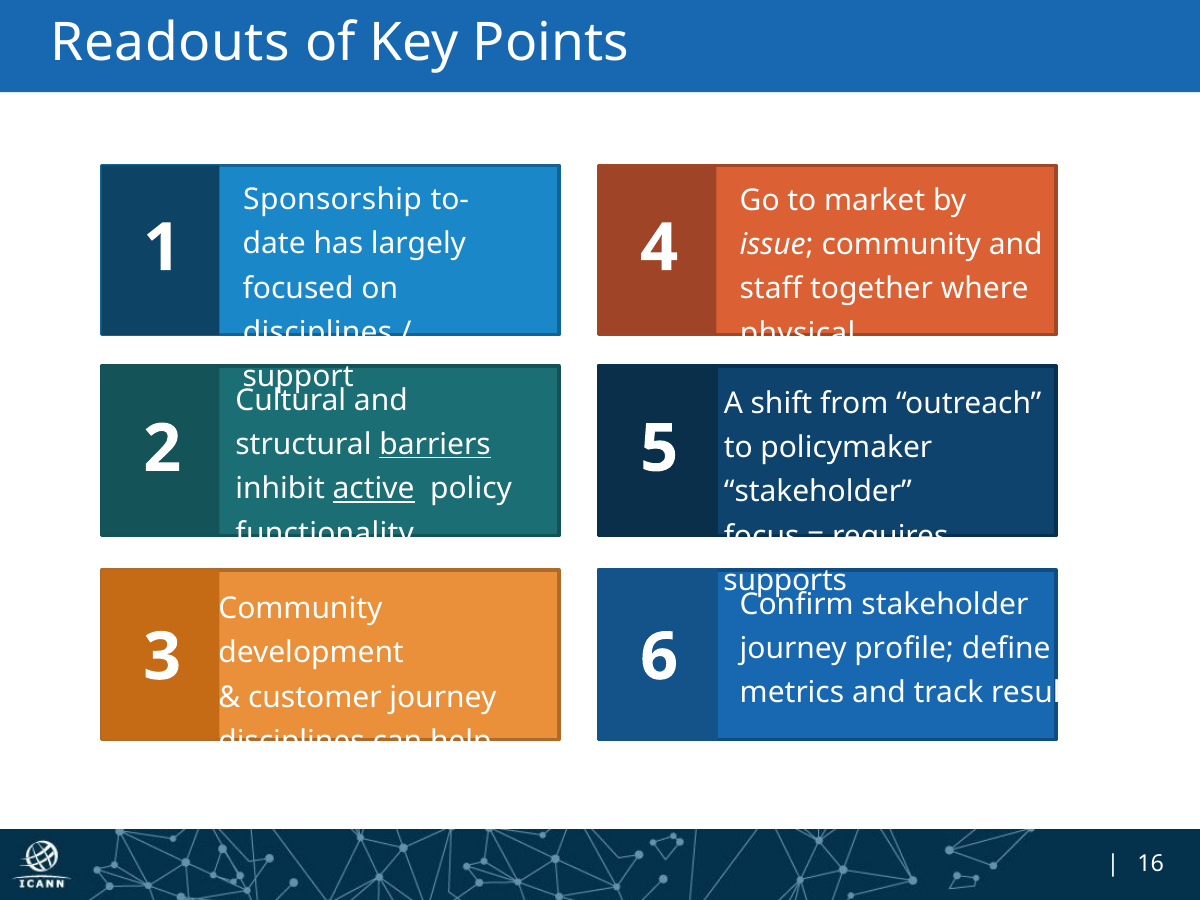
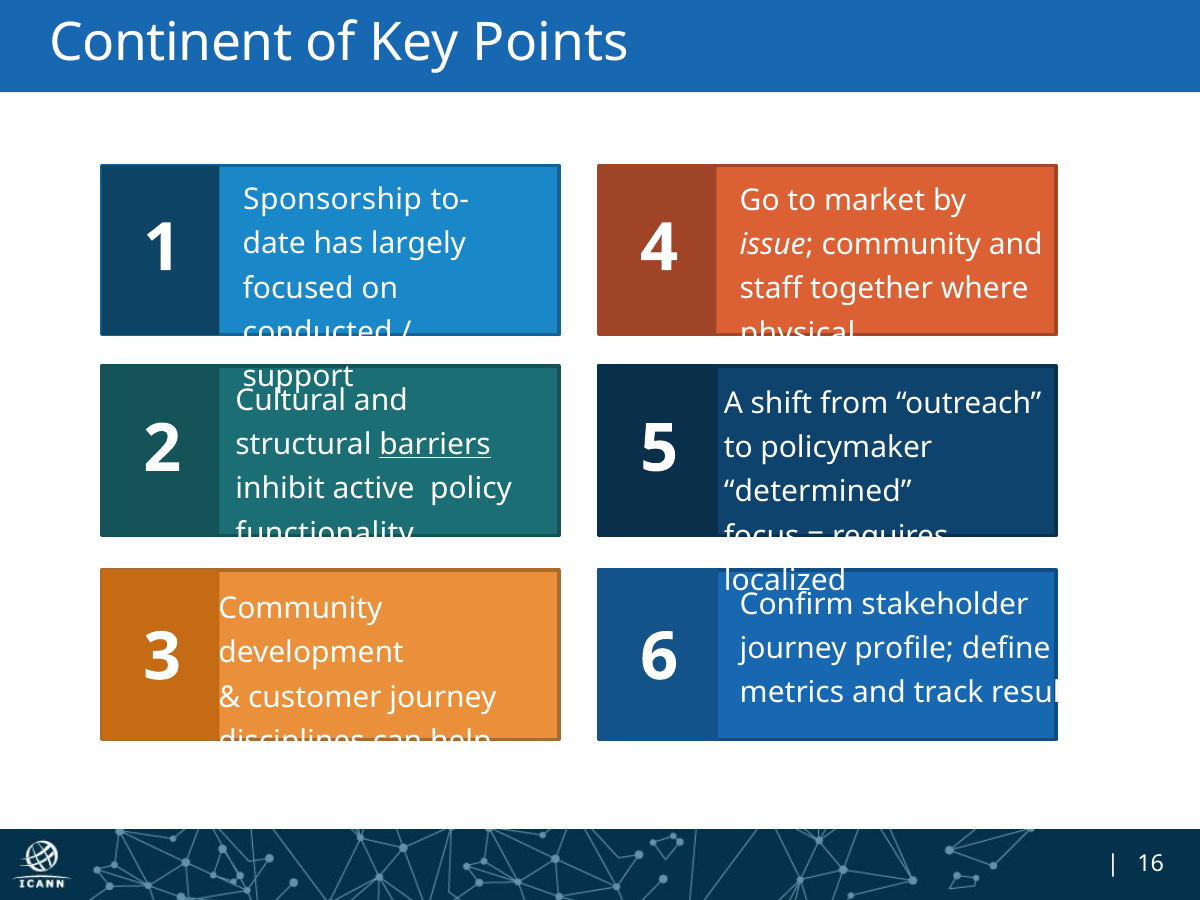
Readouts: Readouts -> Continent (171, 43)
disciplines: disciplines -> conducted (318, 332)
active underline: present -> none (374, 489)
stakeholder: stakeholder -> determined (818, 492)
supports: supports -> localized (785, 581)
